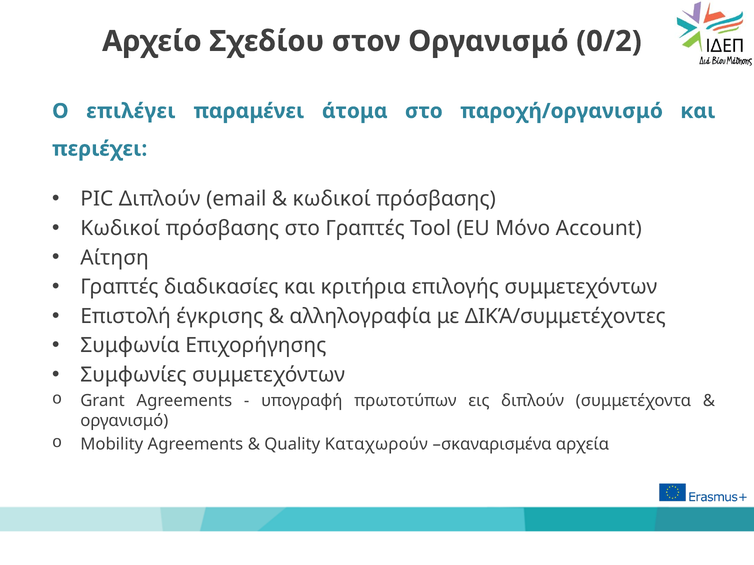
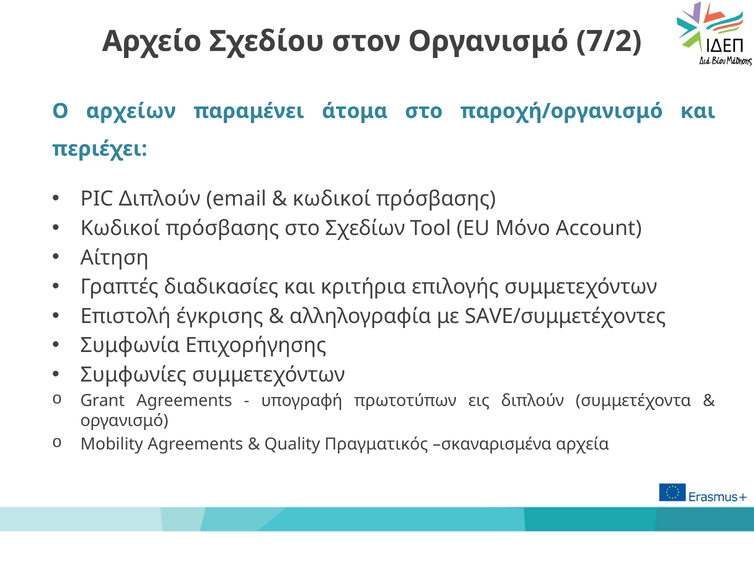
0/2: 0/2 -> 7/2 (609, 41)
επιλέγει: επιλέγει -> αρχείων (131, 111)
στο Γραπτές: Γραπτές -> Σχεδίων (365, 229)
ΔΙΚΆ/συμμετέχοντες: ΔΙΚΆ/συμμετέχοντες -> SAVE/συμμετέχοντες (565, 317)
Καταχωρούν: Καταχωρούν -> Πραγματικός (376, 444)
